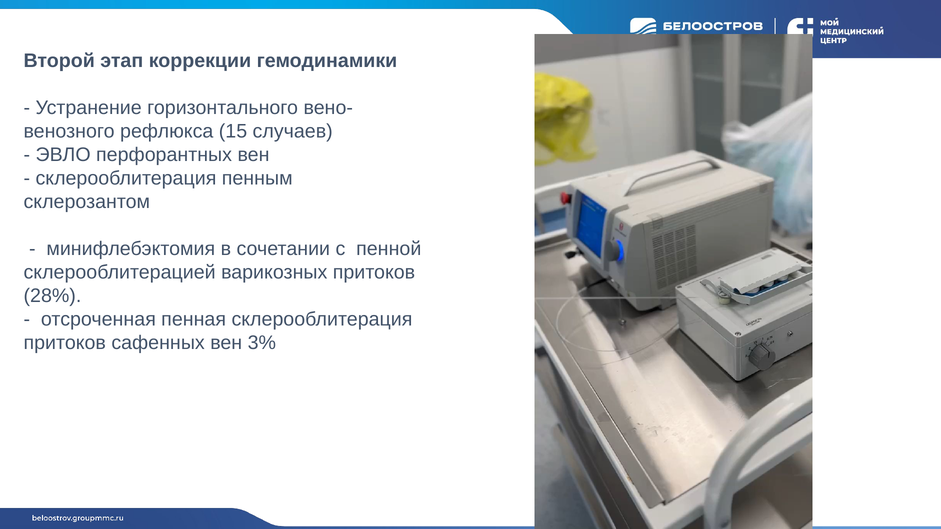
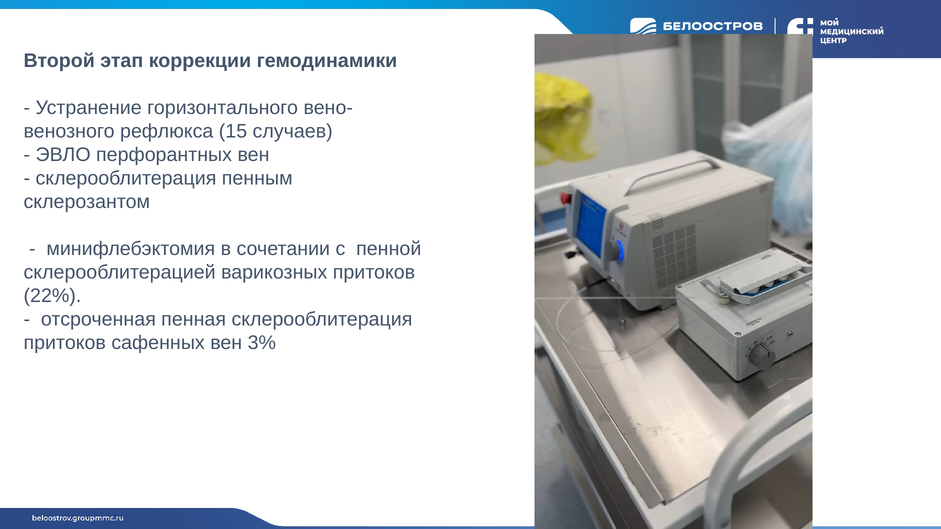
28%: 28% -> 22% (52, 296)
